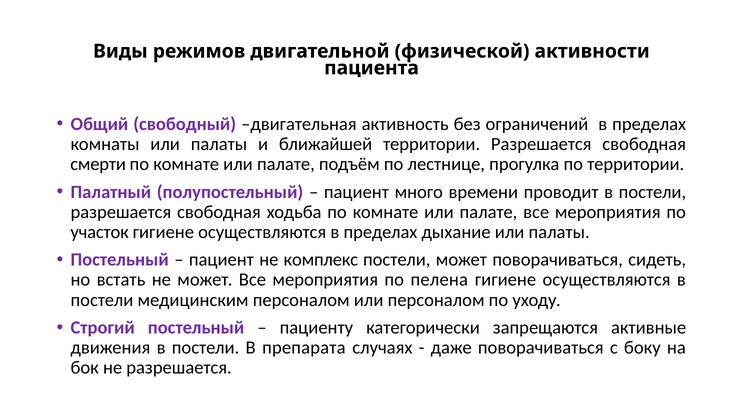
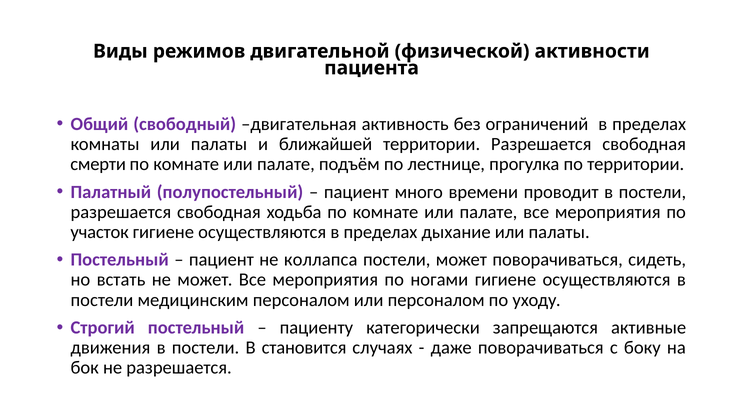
комплекс: комплекс -> коллапса (321, 260)
пелена: пелена -> ногами (439, 280)
препарата: препарата -> становится (304, 348)
